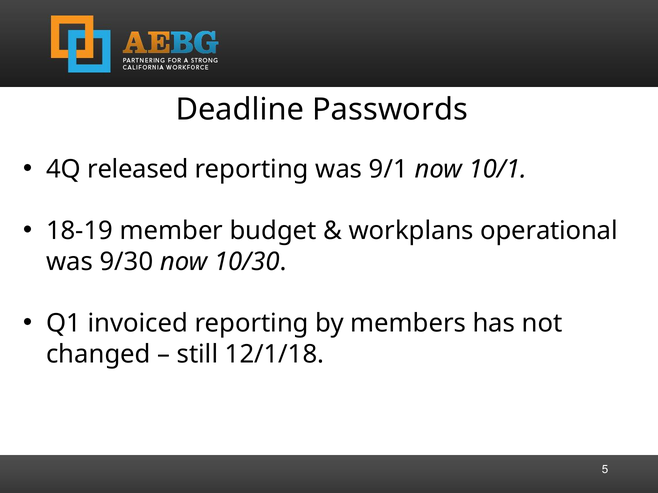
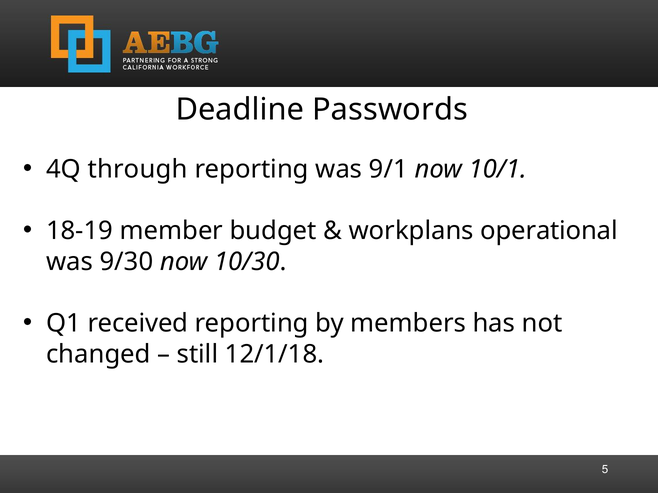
released: released -> through (138, 169)
invoiced: invoiced -> received (138, 324)
